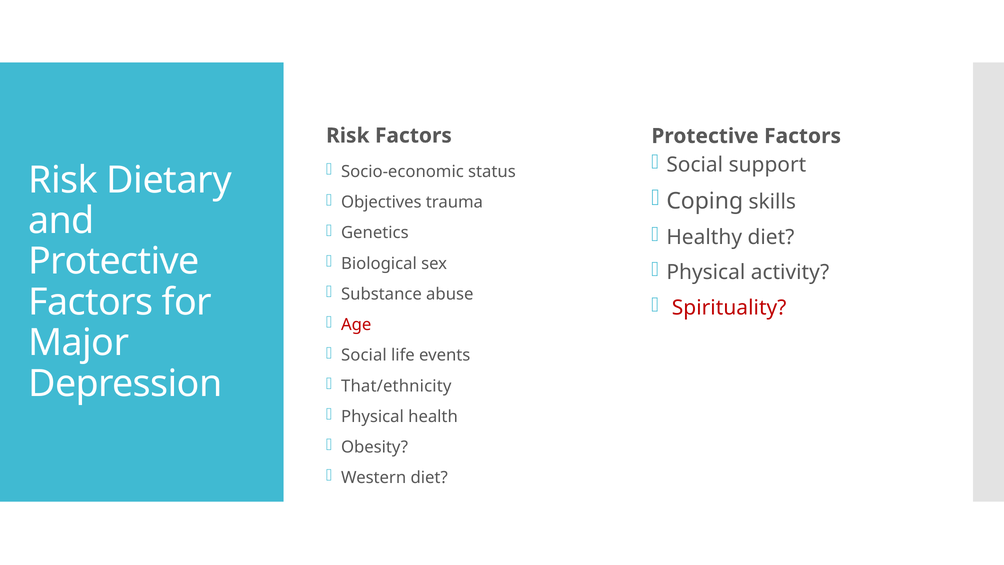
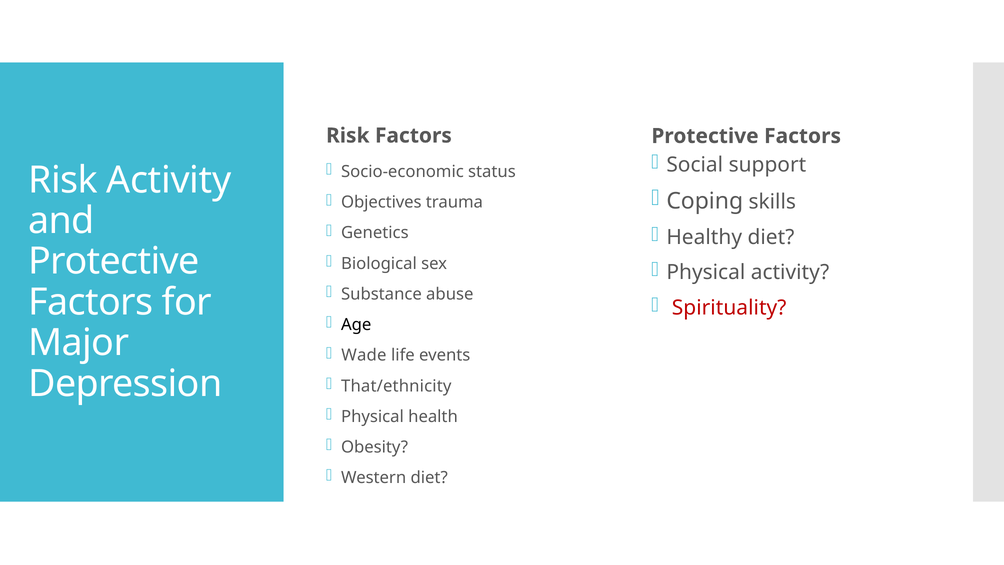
Risk Dietary: Dietary -> Activity (169, 180)
Age colour: red -> black (356, 325)
Social: Social -> Wade (364, 355)
